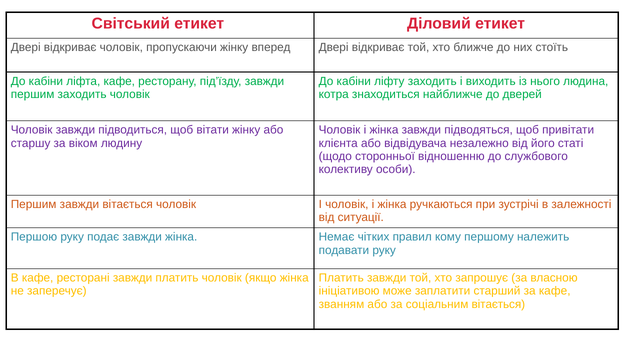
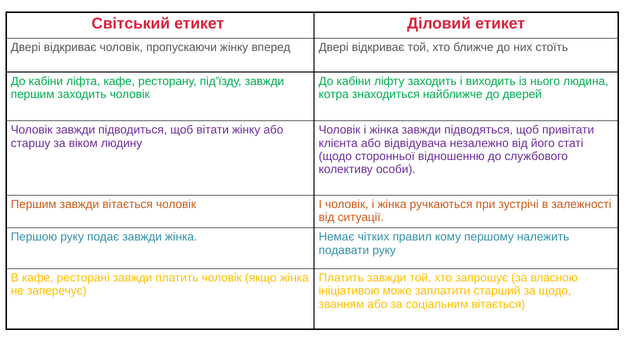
за кафе: кафе -> щодо (555, 291)
